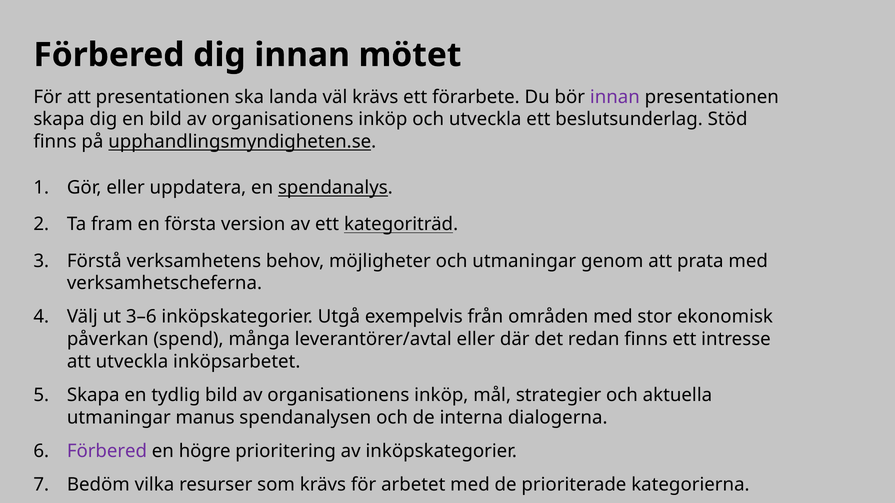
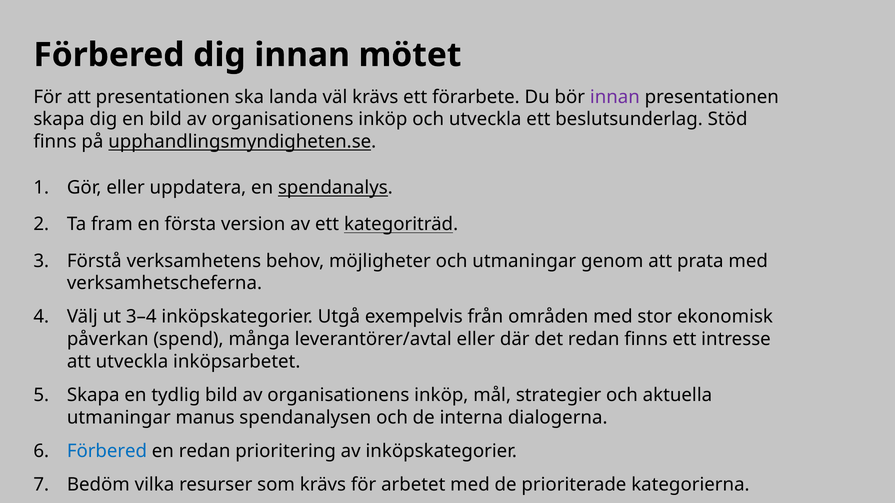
3–6: 3–6 -> 3–4 (141, 317)
Förbered colour: purple -> blue (107, 451)
en högre: högre -> redan (205, 451)
